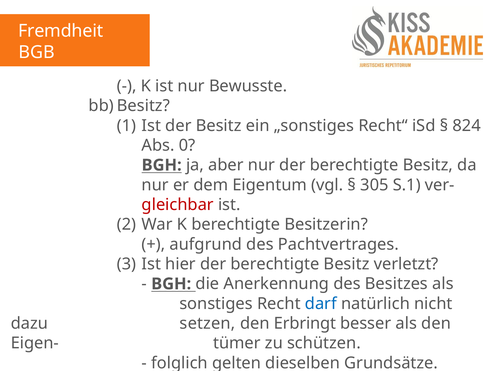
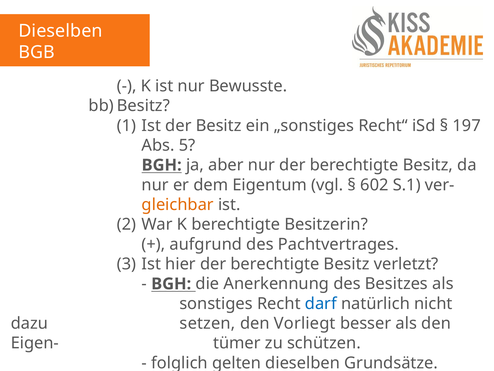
Fremdheit: Fremdheit -> Dieselben (61, 31)
824: 824 -> 197 (467, 125)
0: 0 -> 5 (187, 145)
305: 305 -> 602 (374, 185)
gleichbar colour: red -> orange (178, 204)
Erbringt: Erbringt -> Vorliegt (305, 323)
